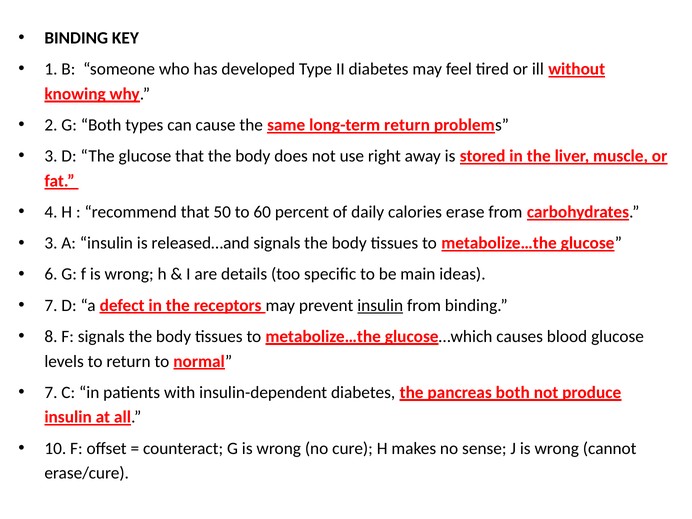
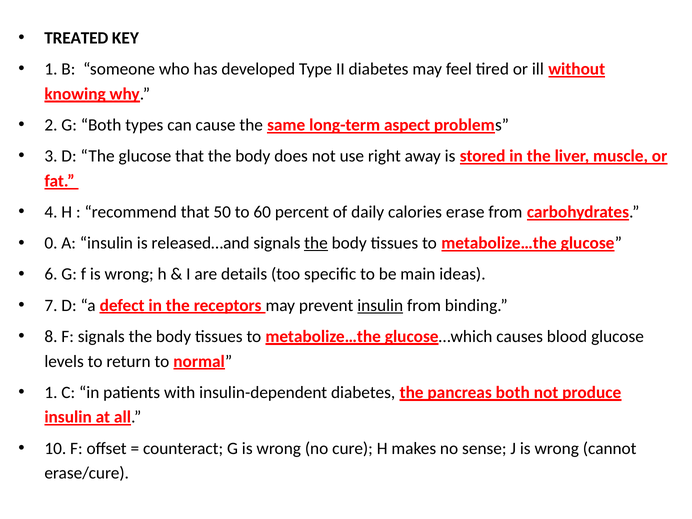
BINDING: BINDING -> TREATED (76, 38)
long-term return: return -> aspect (407, 125)
3: 3 -> 0 (51, 243)
the underline: none -> present (316, 243)
7: 7 -> 1 (51, 392)
